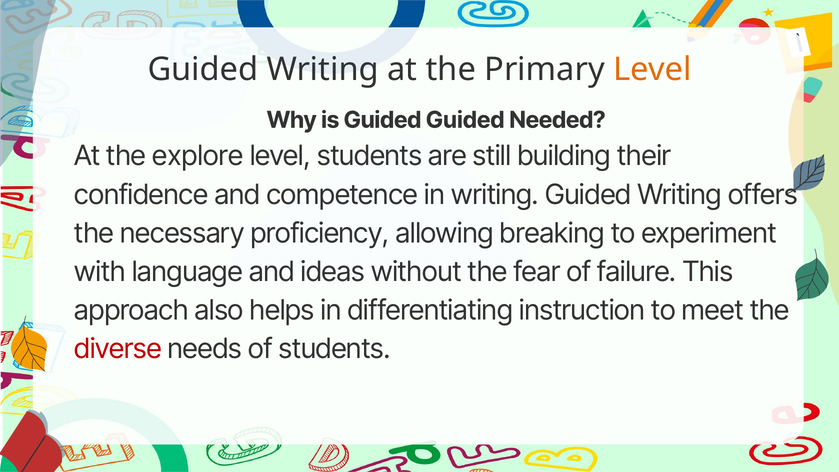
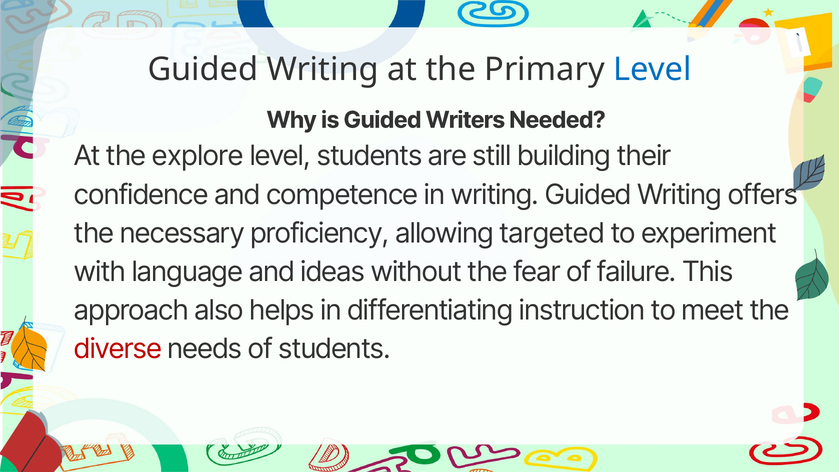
Level colour: orange -> blue (652, 70)
Guided Guided: Guided -> Writers (465, 120)
breaking: breaking -> targeted (552, 233)
